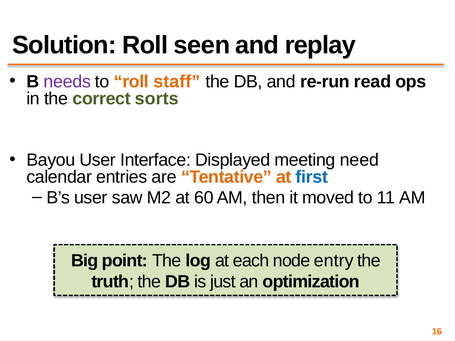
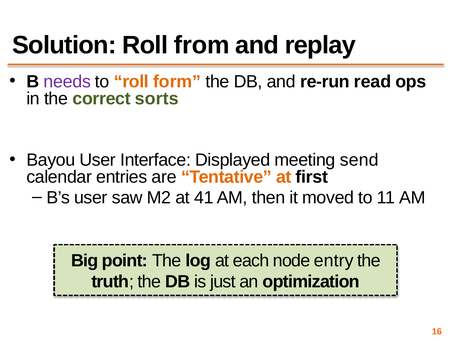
seen: seen -> from (202, 45)
staff: staff -> form (177, 82)
need: need -> send (359, 160)
first colour: blue -> black (312, 177)
60: 60 -> 41 (204, 198)
